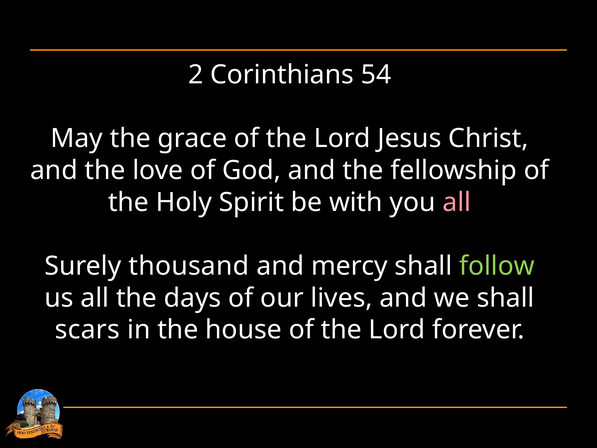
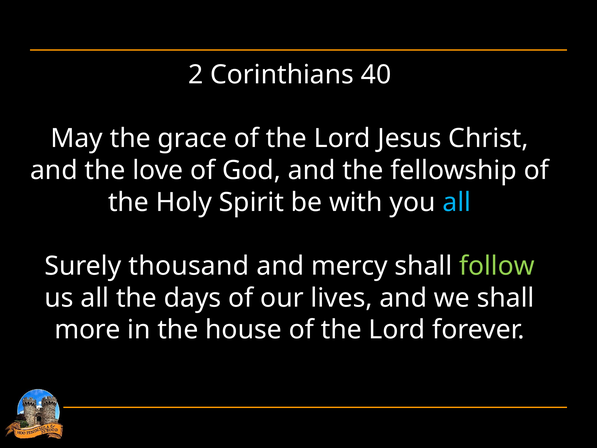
54: 54 -> 40 (376, 75)
all colour: pink -> light blue (457, 202)
scars: scars -> more (88, 330)
